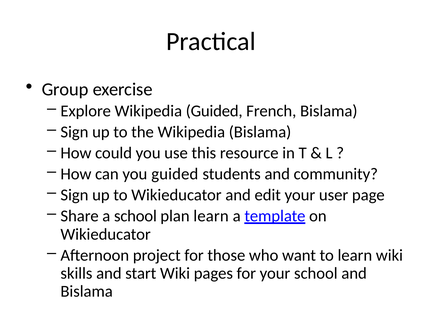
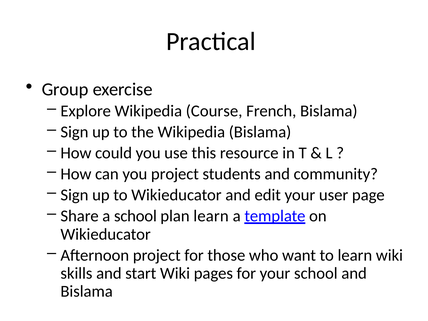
Wikipedia Guided: Guided -> Course (214, 111)
you guided: guided -> project (175, 174)
